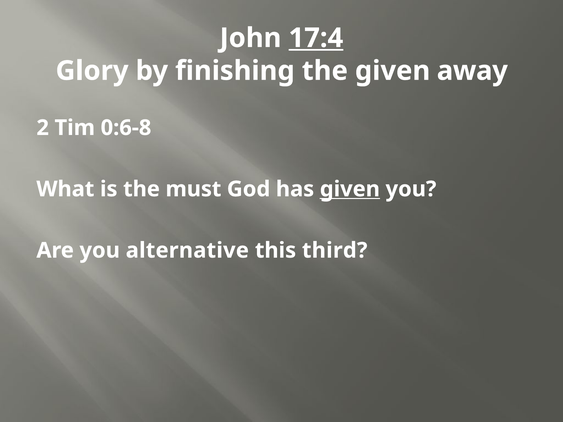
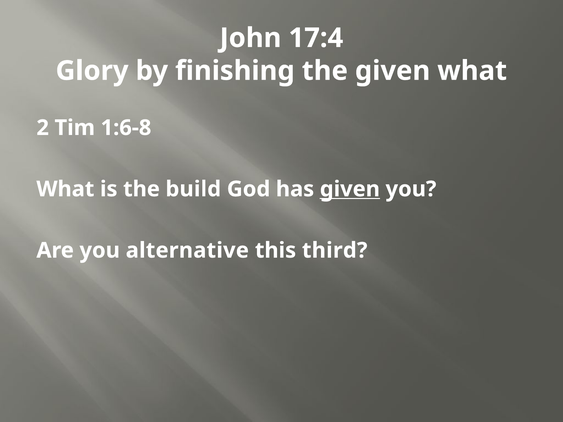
17:4 underline: present -> none (316, 38)
given away: away -> what (472, 71)
0:6-8: 0:6-8 -> 1:6-8 (126, 128)
must: must -> build (193, 189)
